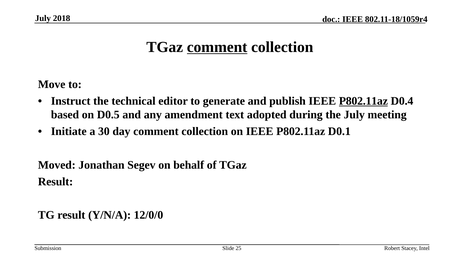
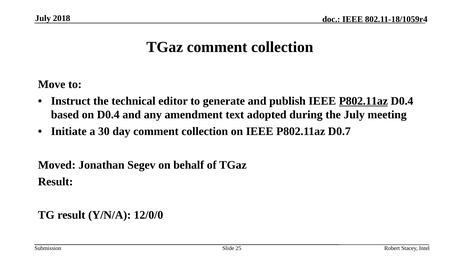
comment underline: present -> none (217, 47)
on D0.5: D0.5 -> D0.4 (108, 115)
D0.1: D0.1 -> D0.7 (339, 131)
